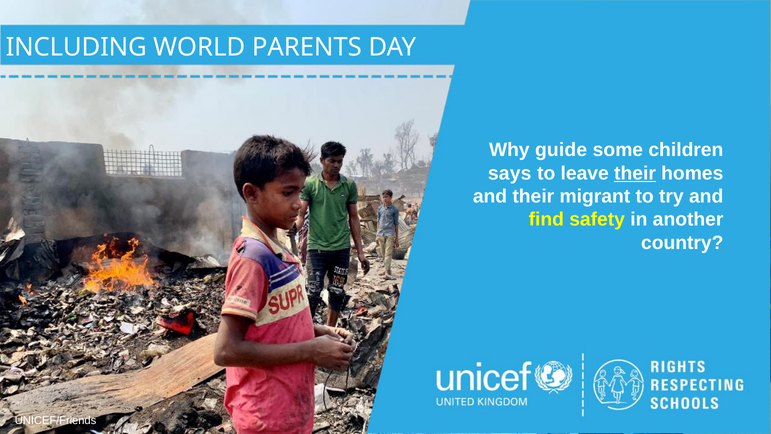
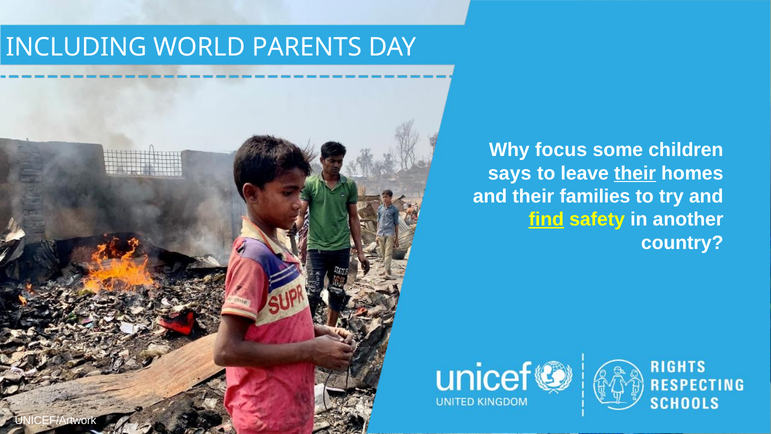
guide: guide -> focus (561, 150)
migrant: migrant -> families (595, 196)
find underline: none -> present (546, 219)
UNICEF/Friends: UNICEF/Friends -> UNICEF/Artwork (56, 420)
